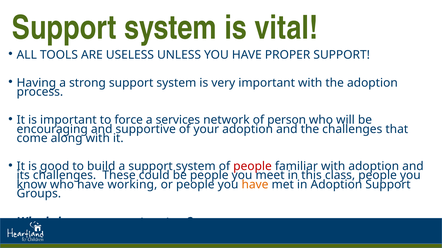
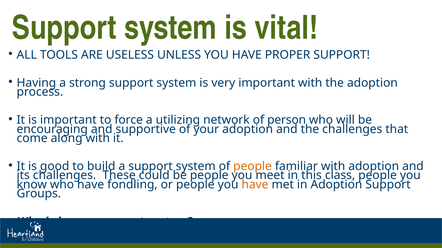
services: services -> utilizing (178, 120)
people colour: red -> orange (253, 167)
working: working -> fondling (132, 185)
